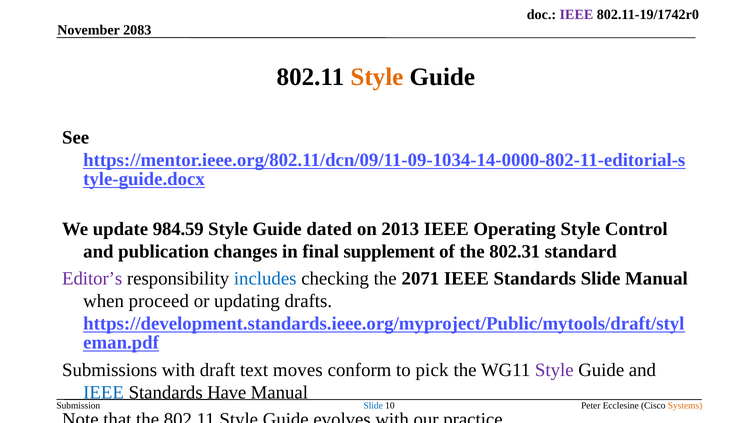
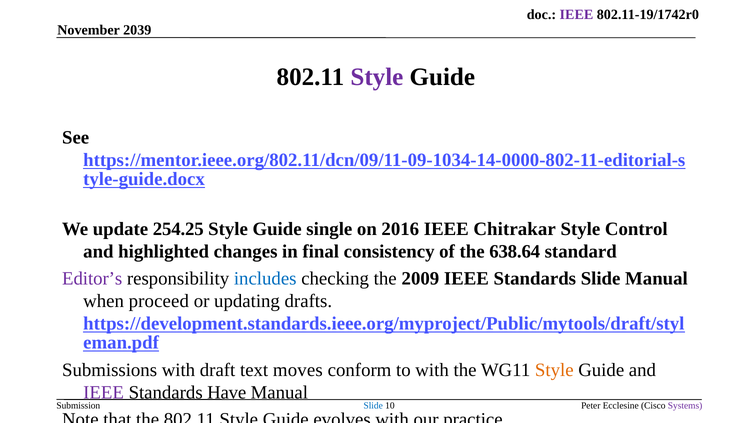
2083: 2083 -> 2039 (137, 30)
Style colour: orange -> purple (377, 77)
984.59: 984.59 -> 254.25 (178, 229)
dated: dated -> single (329, 229)
2013: 2013 -> 2016 (400, 229)
Operating: Operating -> Chitrakar (515, 229)
publication: publication -> highlighted (164, 251)
supplement: supplement -> consistency (389, 251)
802.31: 802.31 -> 638.64 (515, 251)
2071: 2071 -> 2009 (420, 279)
to pick: pick -> with (432, 370)
Style colour: purple -> orange (554, 370)
IEEE colour: blue -> purple (104, 392)
Systems colour: orange -> purple (685, 406)
